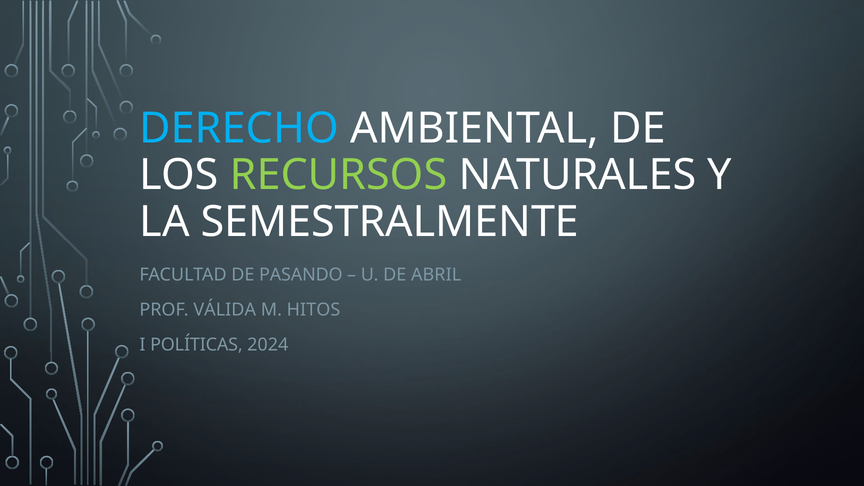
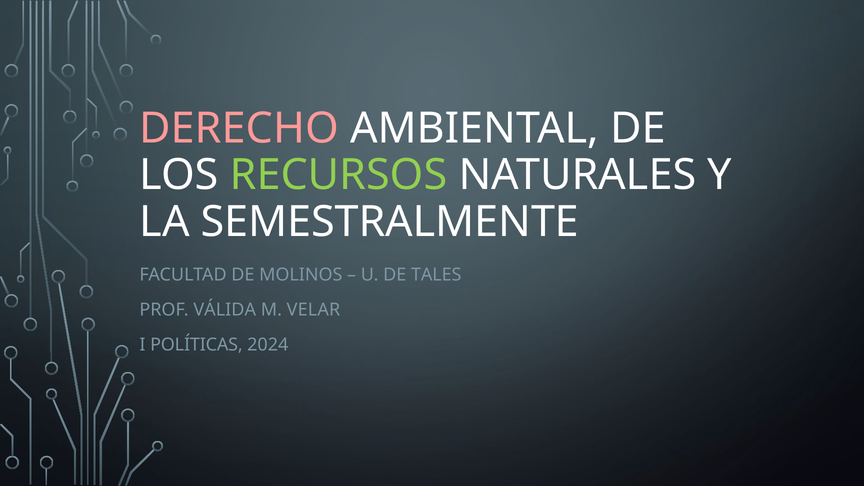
DERECHO colour: light blue -> pink (239, 129)
PASANDO: PASANDO -> MOLINOS (301, 275)
ABRIL: ABRIL -> TALES (436, 275)
HITOS: HITOS -> VELAR (313, 310)
